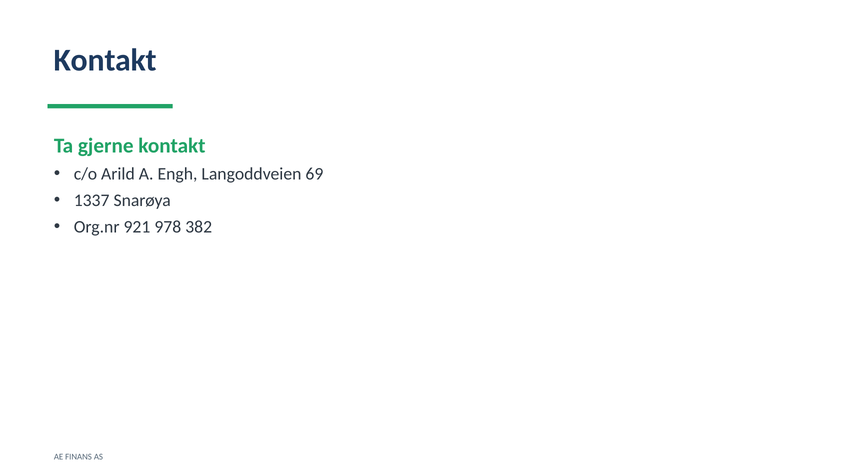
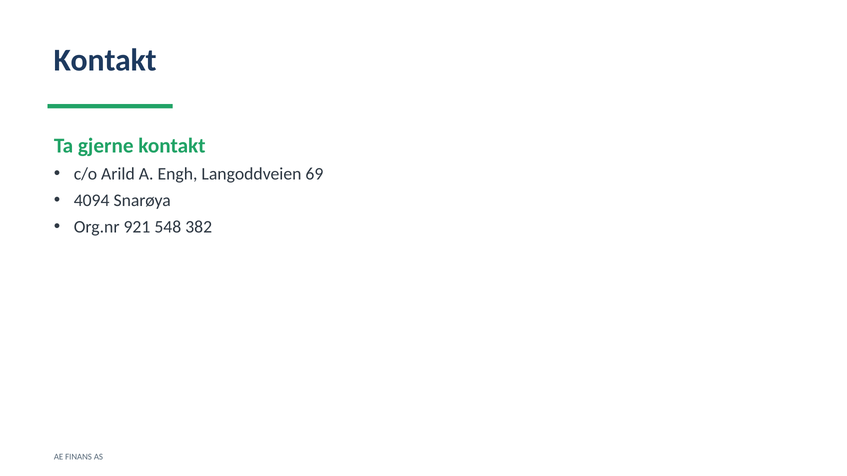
1337: 1337 -> 4094 (92, 201)
978: 978 -> 548 (168, 227)
